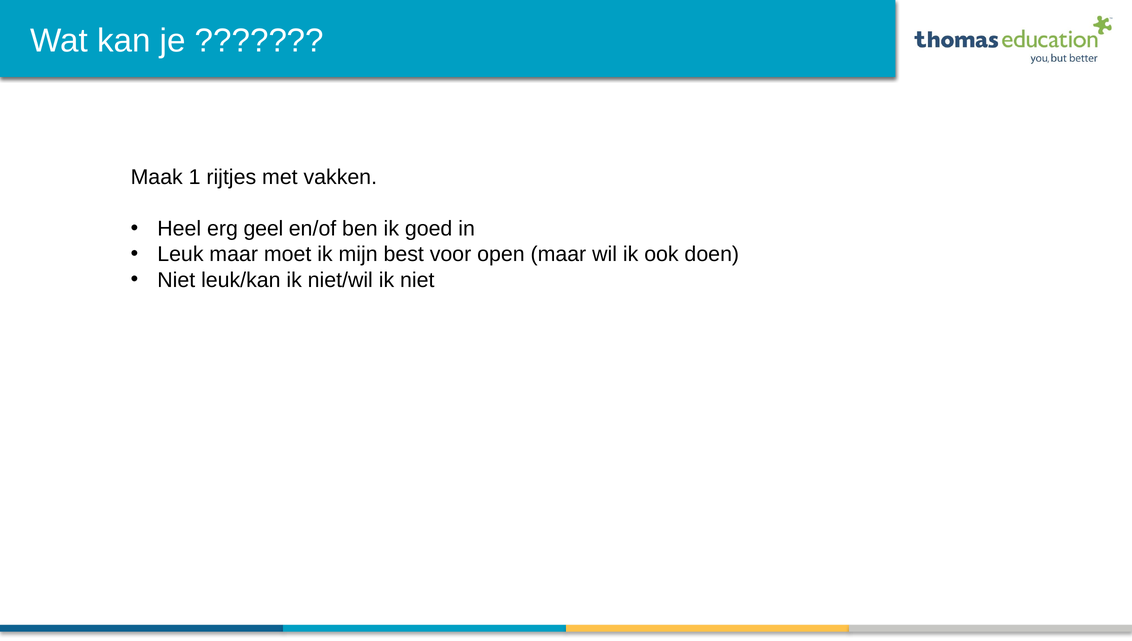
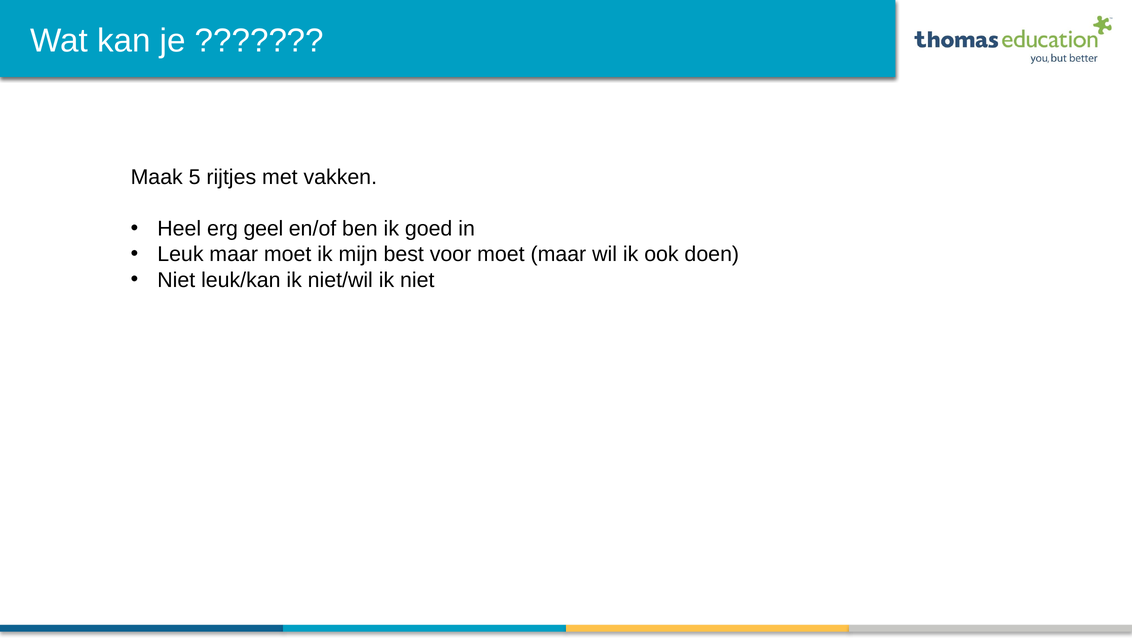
1: 1 -> 5 (195, 177)
voor open: open -> moet (501, 254)
